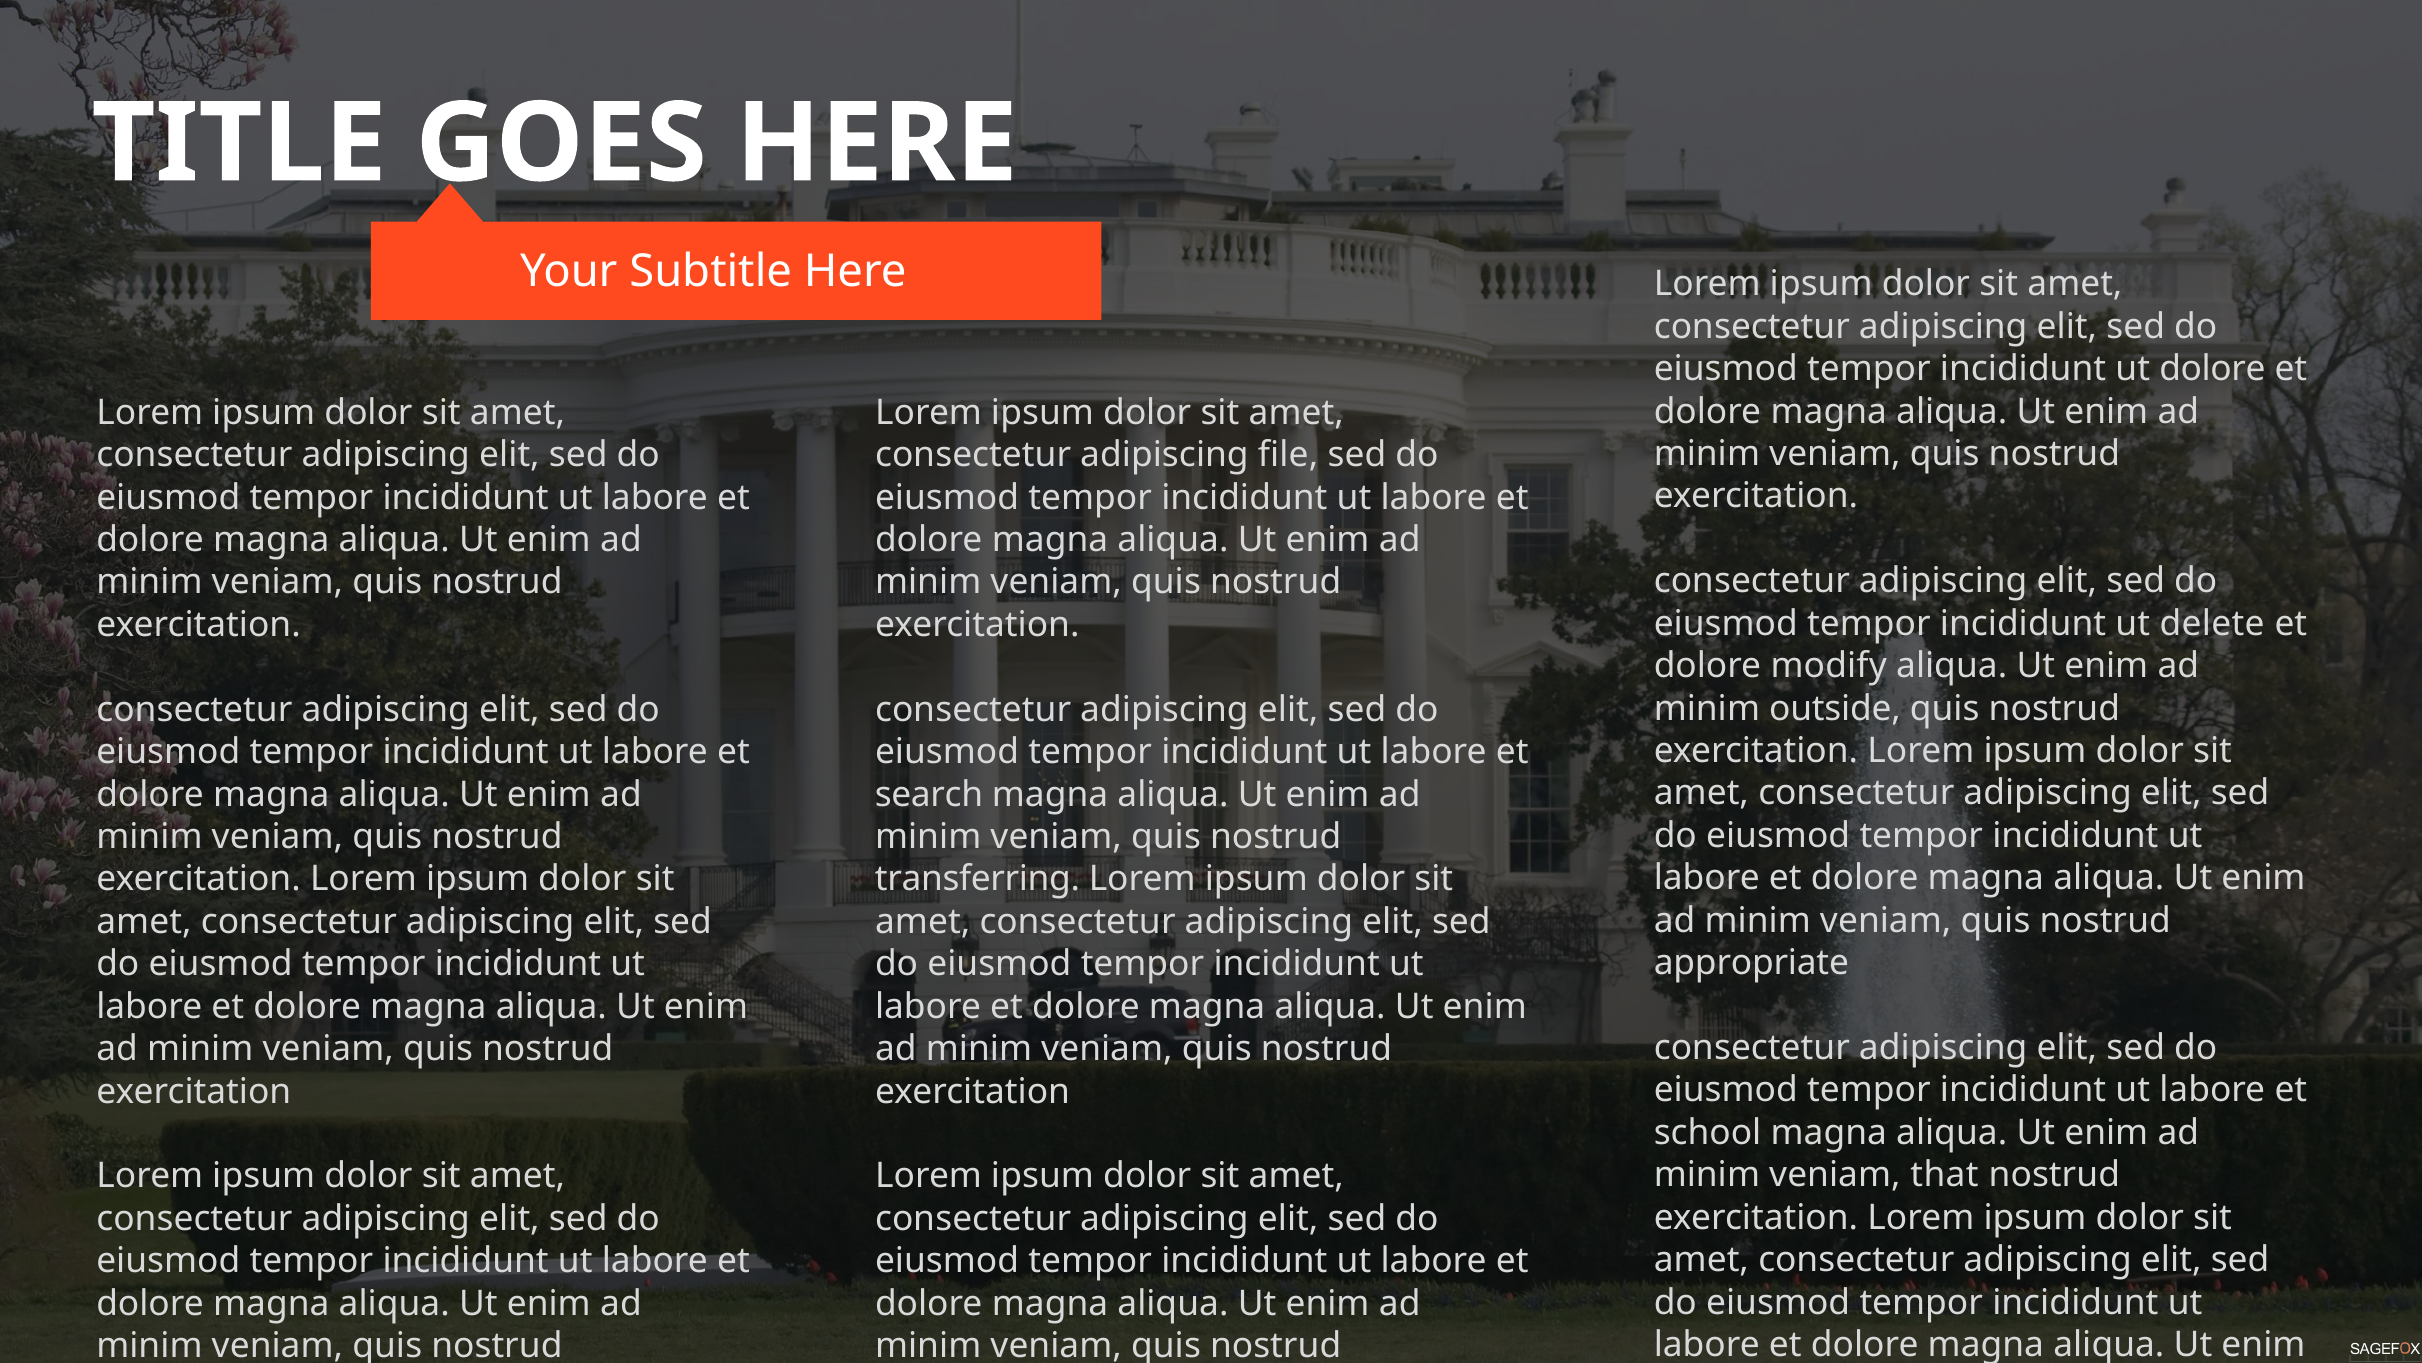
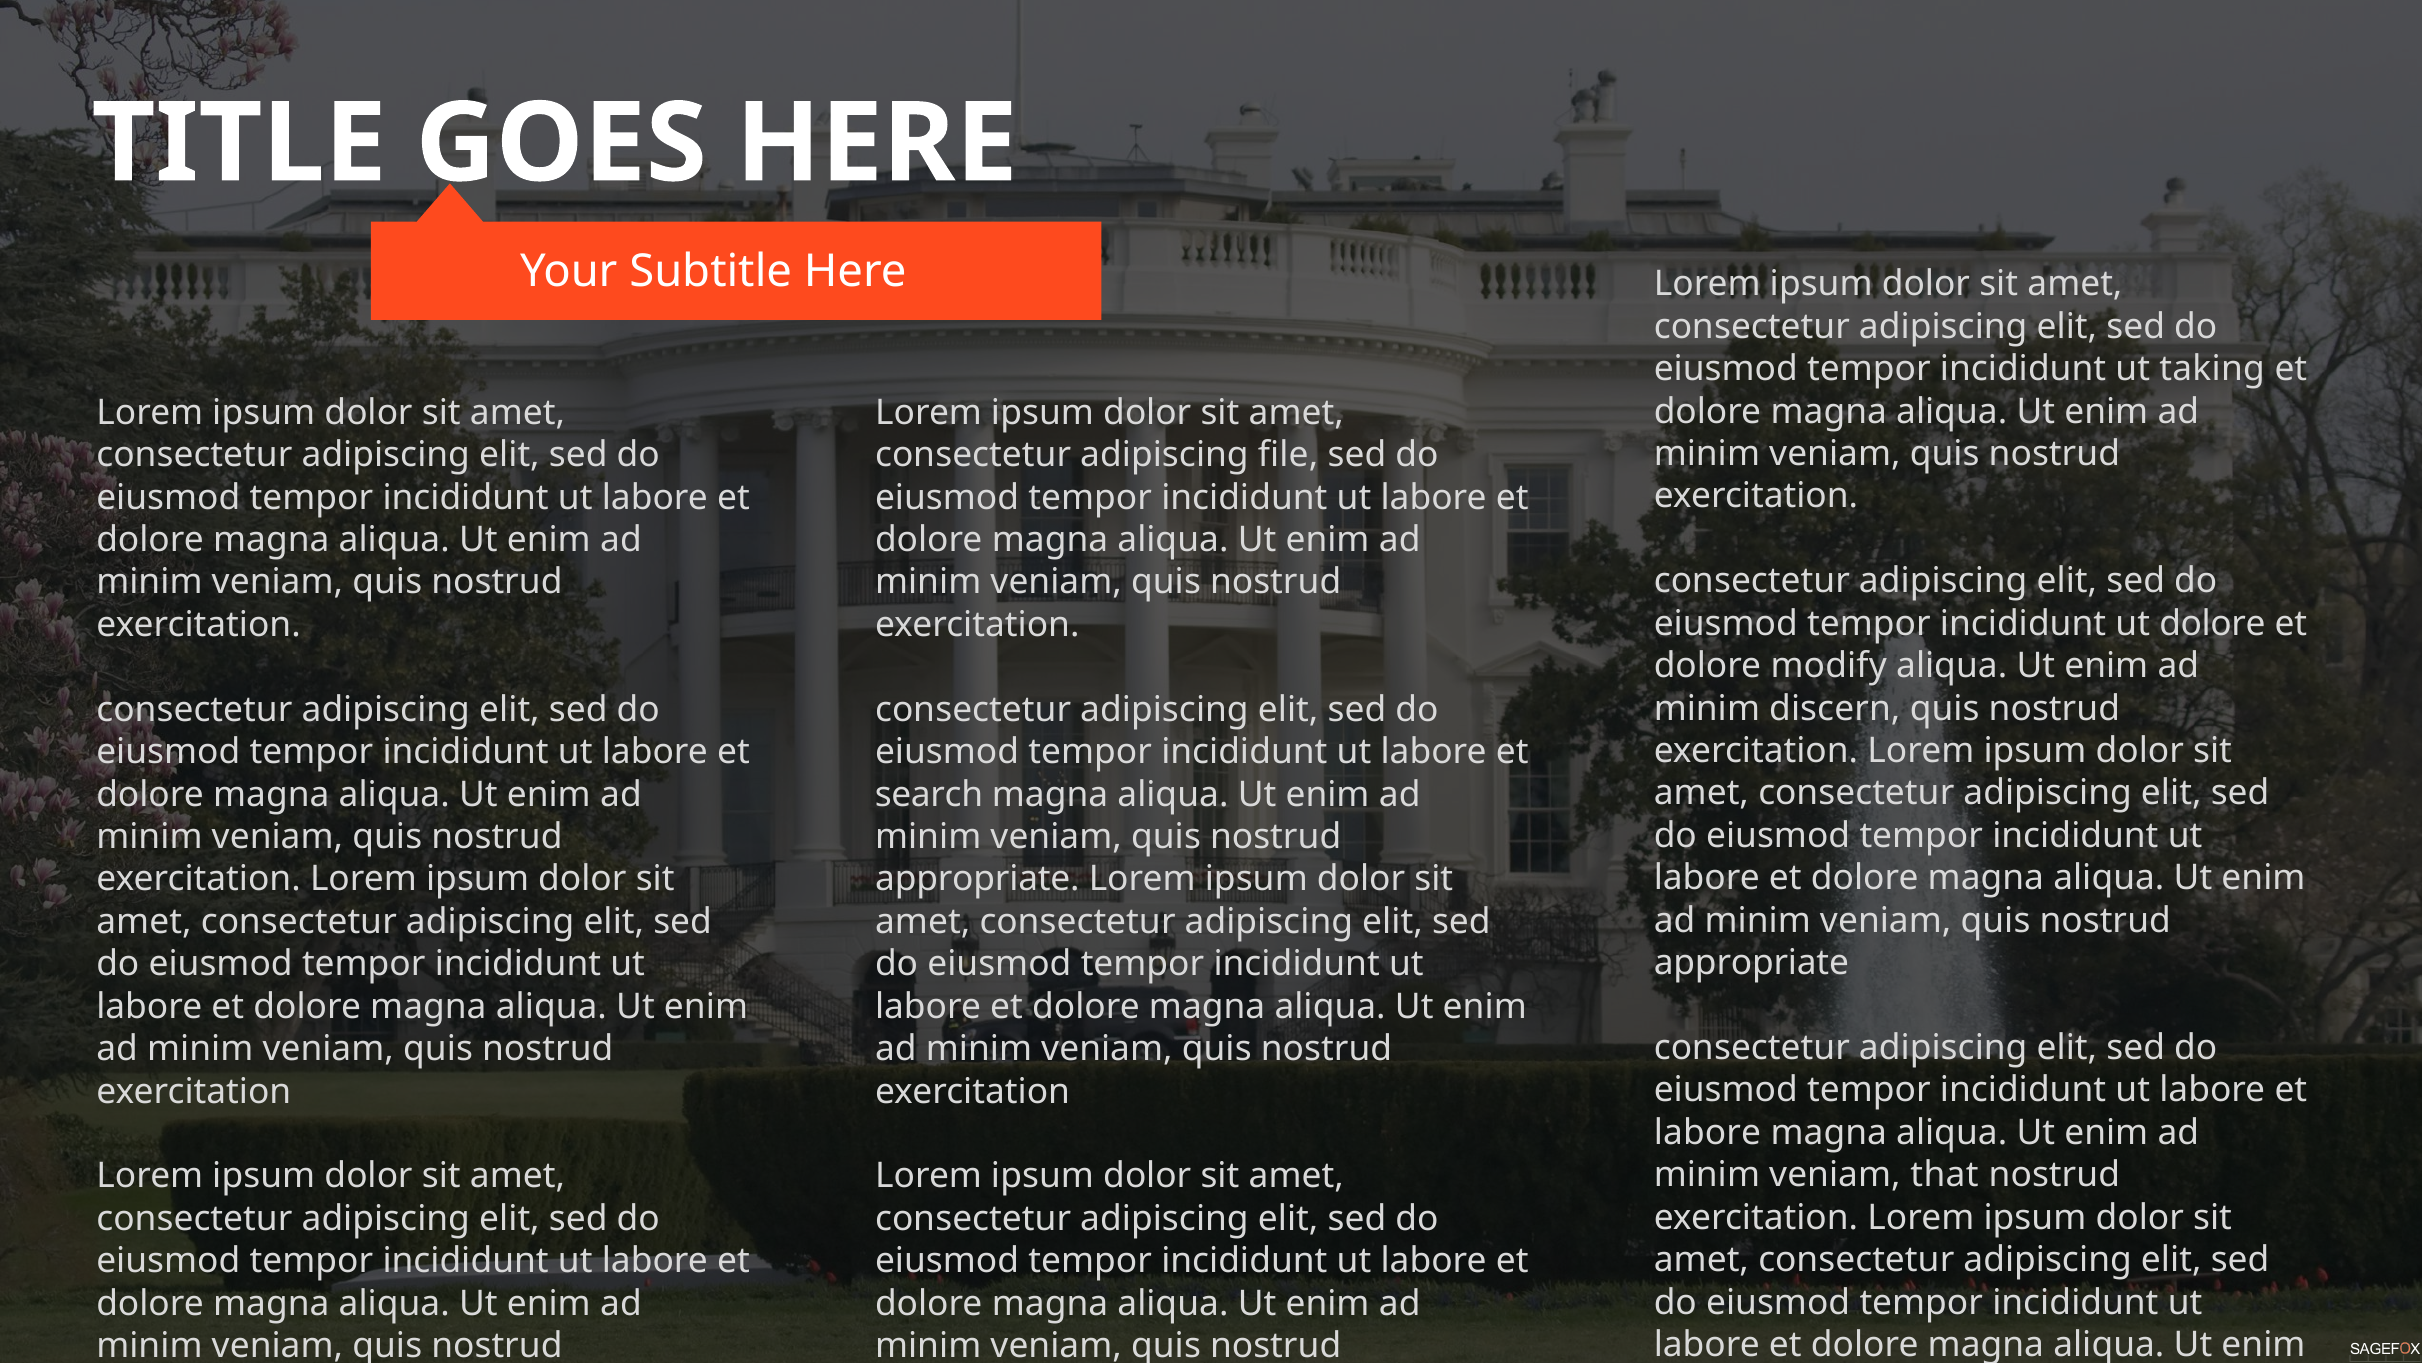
ut dolore: dolore -> taking (2212, 369)
ut delete: delete -> dolore (2212, 623)
outside: outside -> discern (1835, 708)
transferring: transferring -> appropriate (977, 879)
school: school -> labore (1707, 1132)
